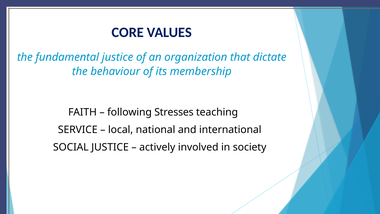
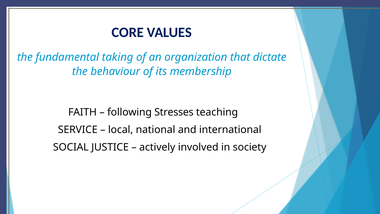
fundamental justice: justice -> taking (118, 57)
